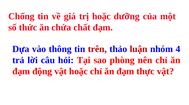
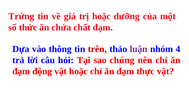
Chống: Chống -> Trứng (21, 16)
luận colour: red -> purple (139, 49)
phòng: phòng -> chúng (122, 60)
